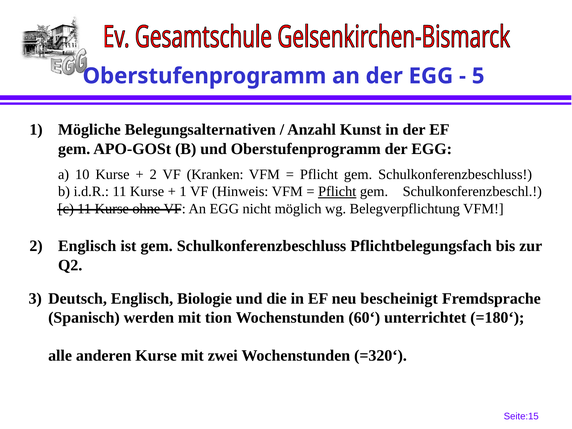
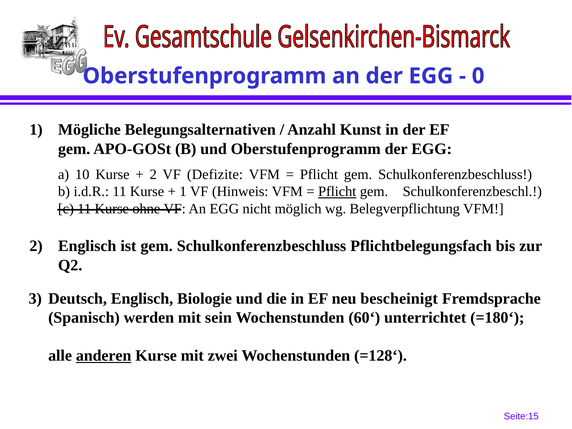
5: 5 -> 0 (478, 76)
Kranken: Kranken -> Defizite (215, 174)
tion: tion -> sein (218, 318)
anderen underline: none -> present (104, 356)
=320‘: =320‘ -> =128‘ (381, 356)
